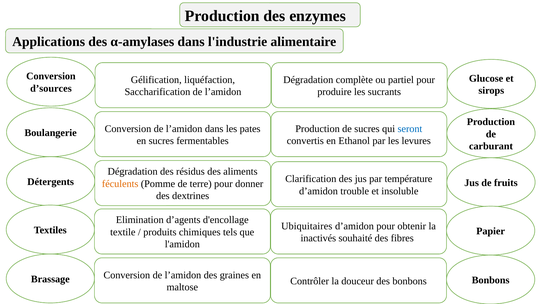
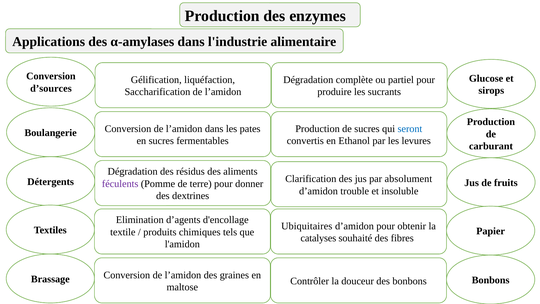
température: température -> absolument (408, 179)
féculents colour: orange -> purple (120, 184)
inactivés: inactivés -> catalyses (318, 238)
